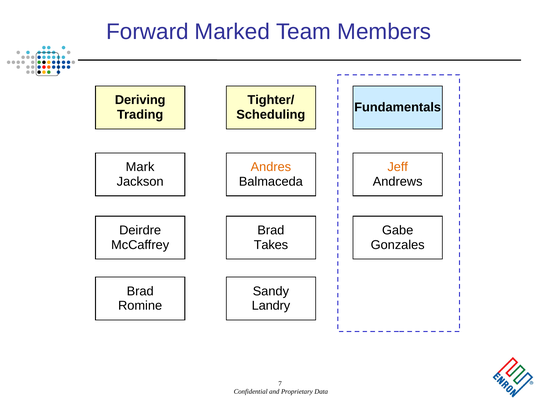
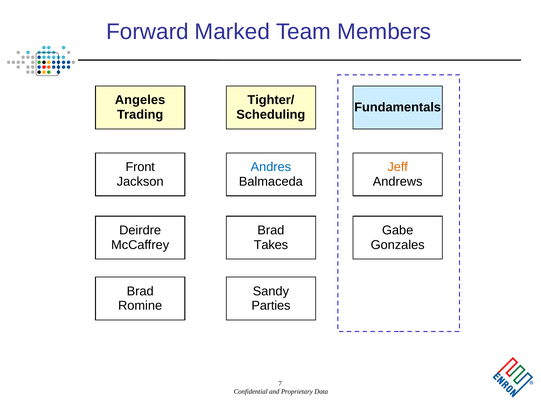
Deriving: Deriving -> Angeles (140, 100)
Mark: Mark -> Front (140, 167)
Andres colour: orange -> blue (271, 167)
Landry: Landry -> Parties (271, 306)
